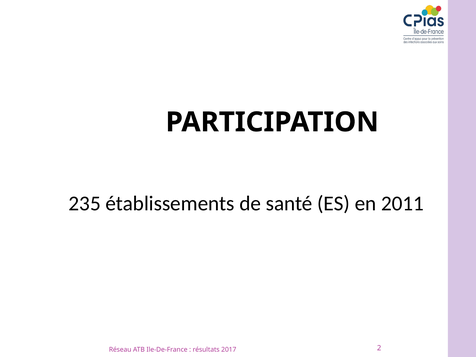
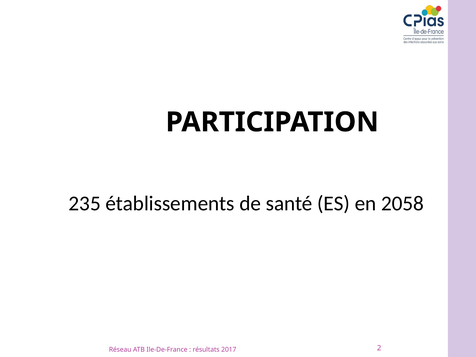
2011: 2011 -> 2058 (403, 204)
